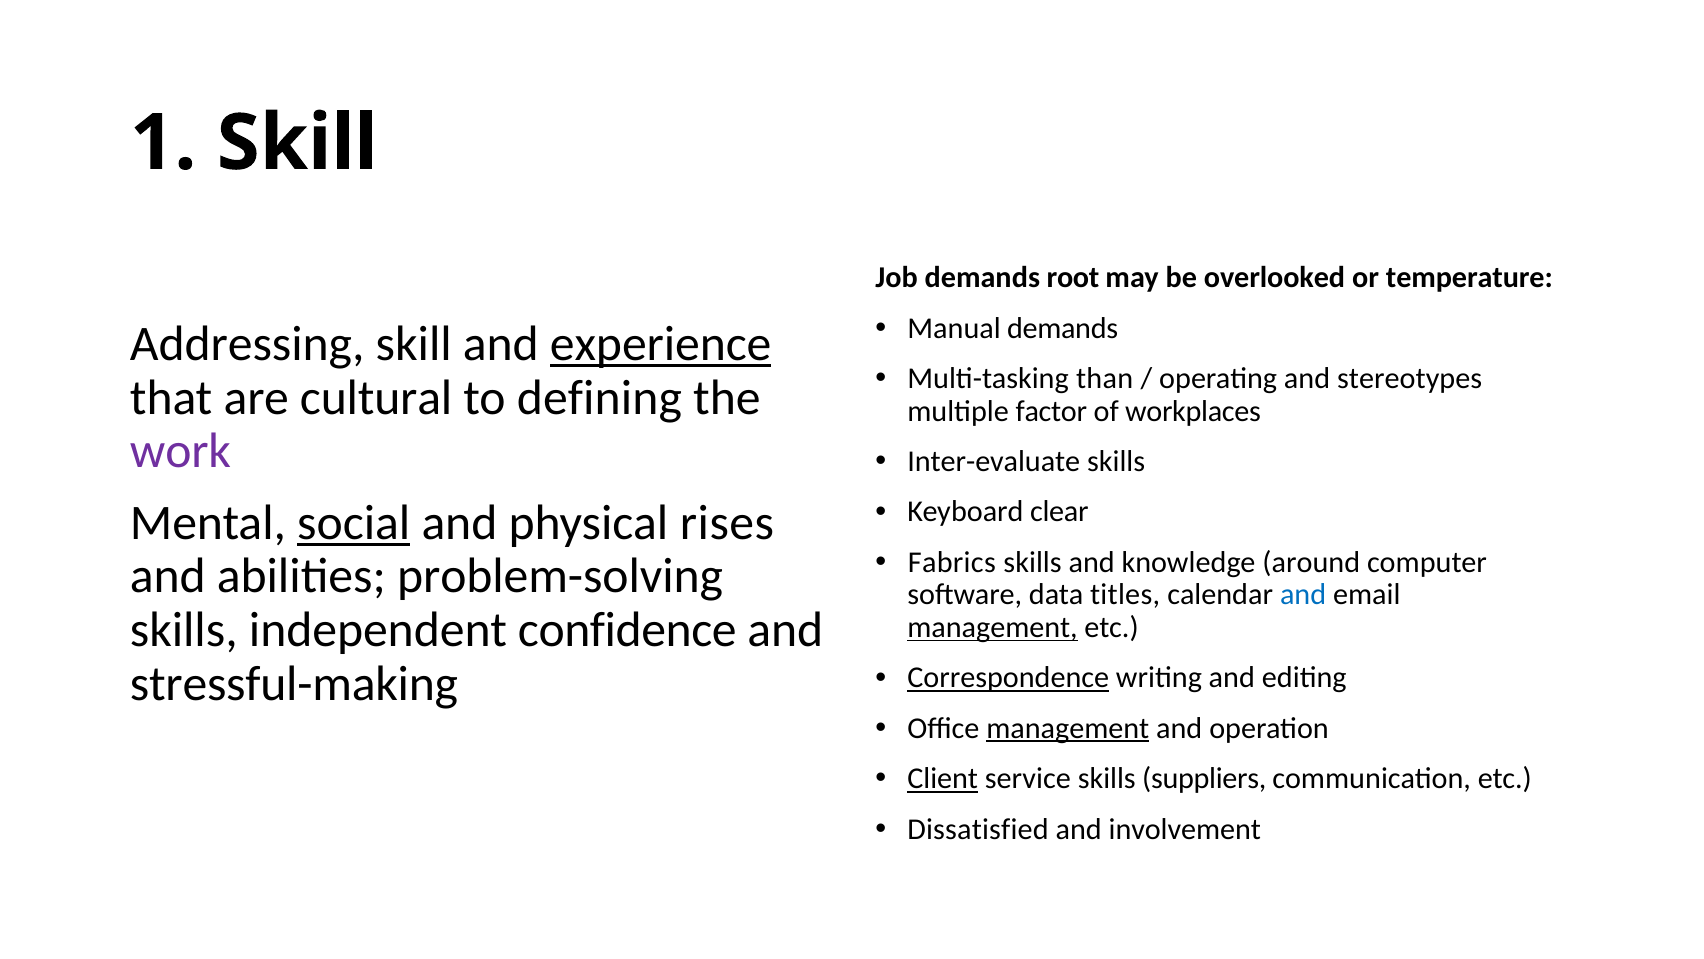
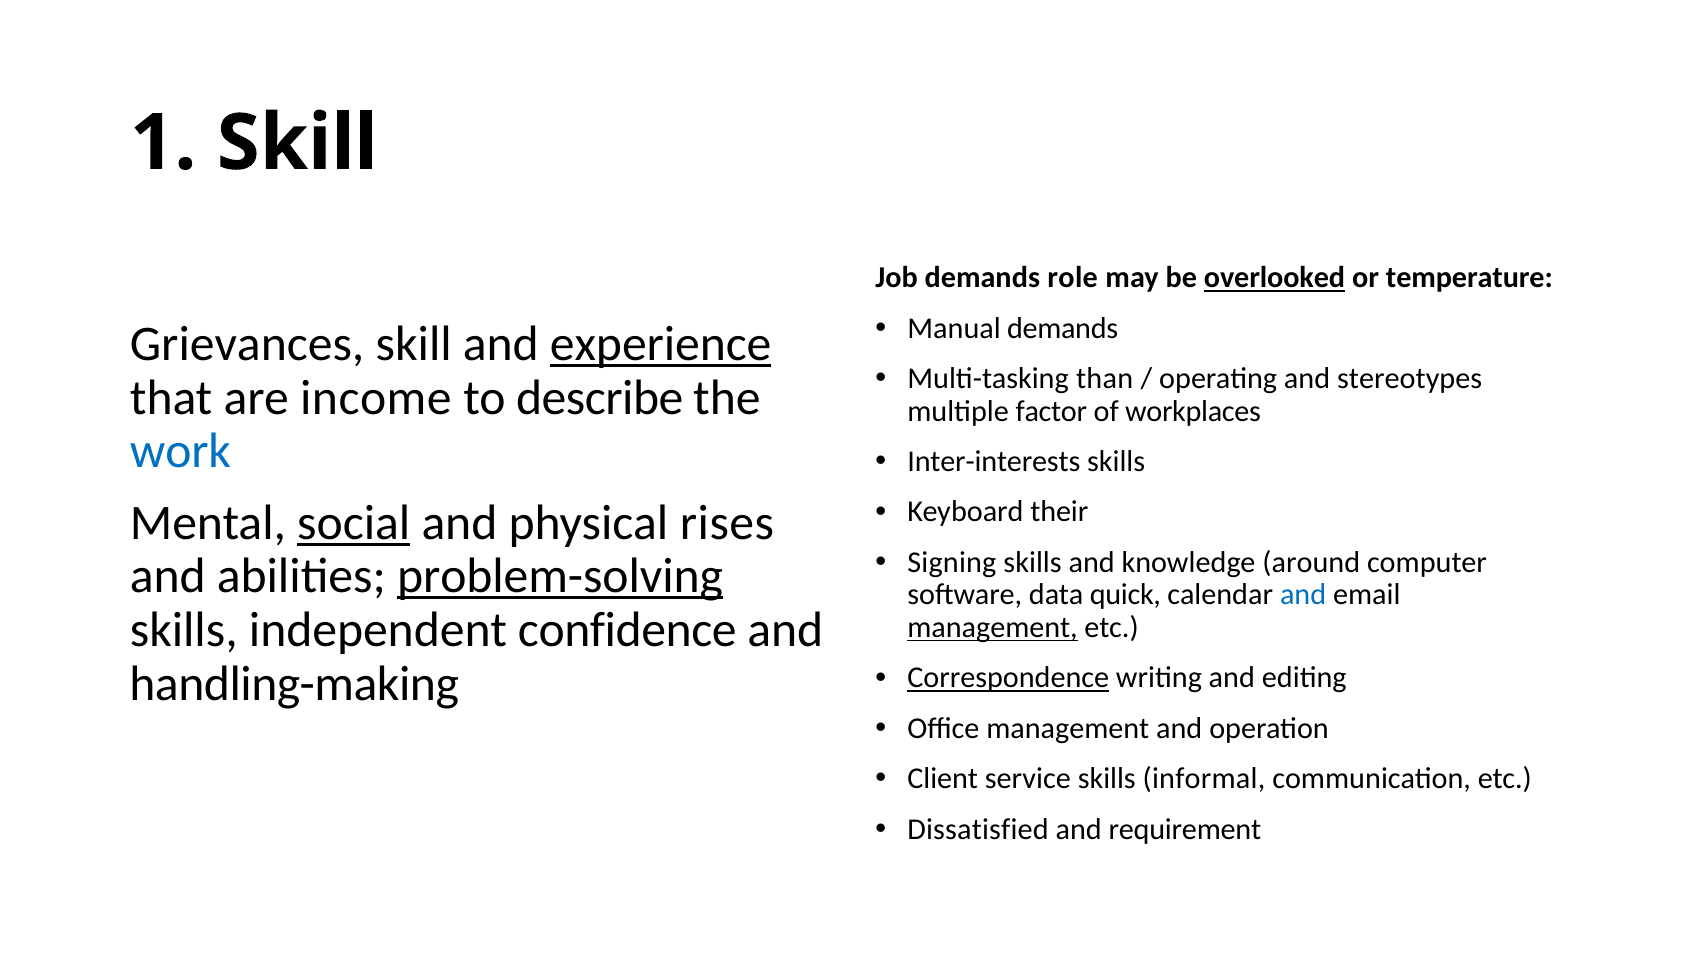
root: root -> role (1073, 278)
overlooked underline: none -> present (1275, 278)
Addressing: Addressing -> Grievances (247, 344)
cultural: cultural -> income (376, 398)
defining: defining -> describe (600, 398)
work colour: purple -> blue (180, 451)
Inter-evaluate: Inter-evaluate -> Inter-interests (994, 461)
clear: clear -> their (1059, 512)
Fabrics: Fabrics -> Signing (952, 562)
problem-solving underline: none -> present (560, 576)
titles: titles -> quick (1125, 595)
stressful-making: stressful-making -> handling-making (294, 683)
management underline: present -> none (1068, 728)
Client underline: present -> none (943, 778)
suppliers: suppliers -> informal (1204, 778)
involvement: involvement -> requirement (1185, 829)
